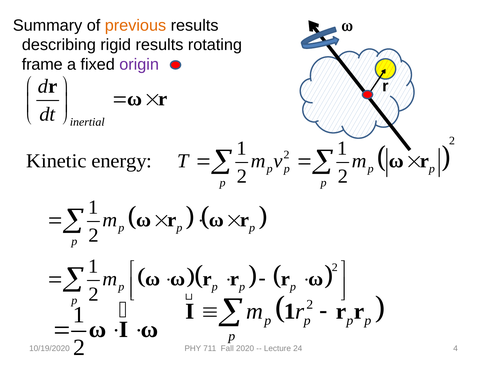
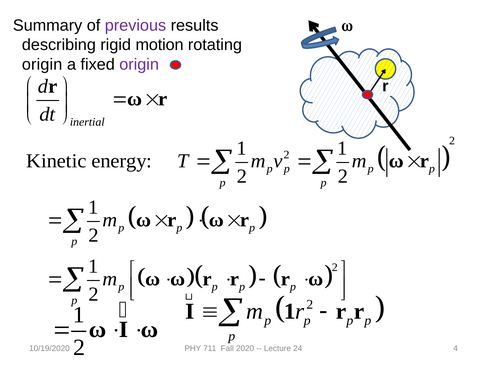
previous colour: orange -> purple (135, 25)
rigid results: results -> motion (160, 45)
frame: frame -> origin (42, 64)
